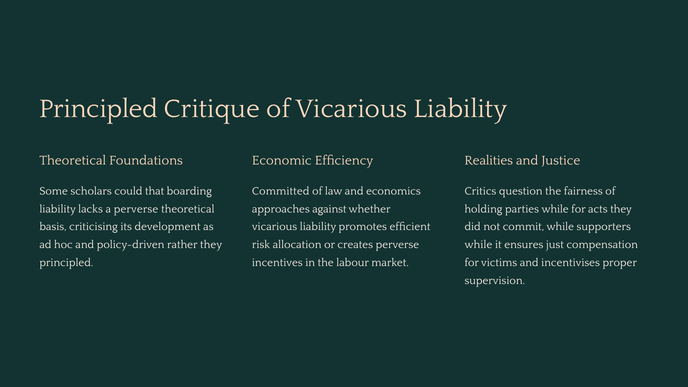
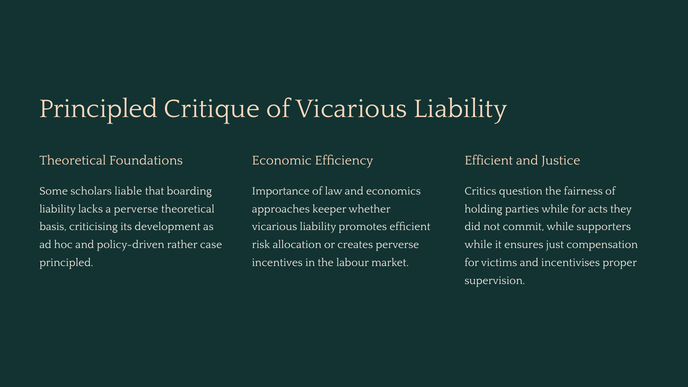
Realities: Realities -> Efficient (489, 161)
could: could -> liable (128, 191)
Committed: Committed -> Importance (281, 191)
against: against -> keeper (329, 209)
rather they: they -> case (211, 245)
